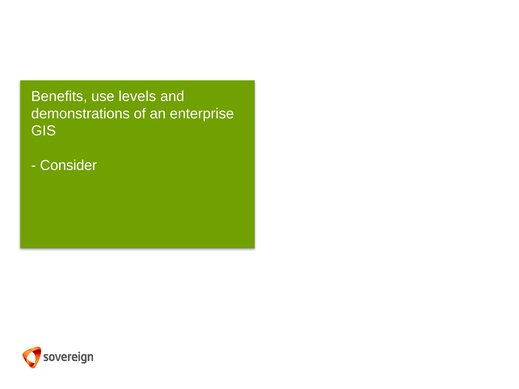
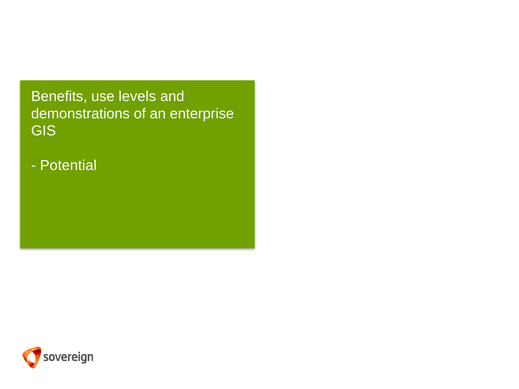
Consider: Consider -> Potential (68, 166)
